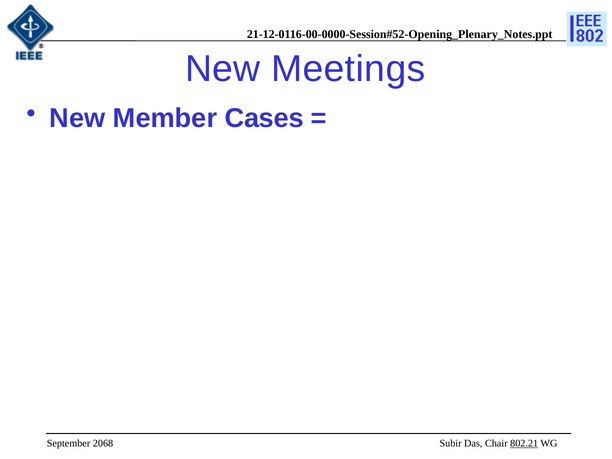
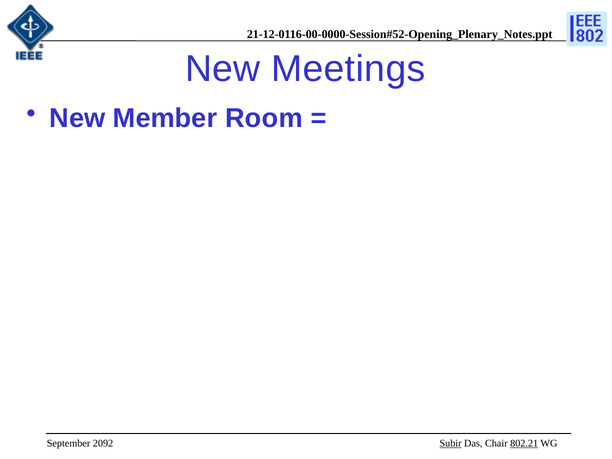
Cases: Cases -> Room (264, 118)
Subir underline: none -> present (451, 443)
2068: 2068 -> 2092 (103, 443)
